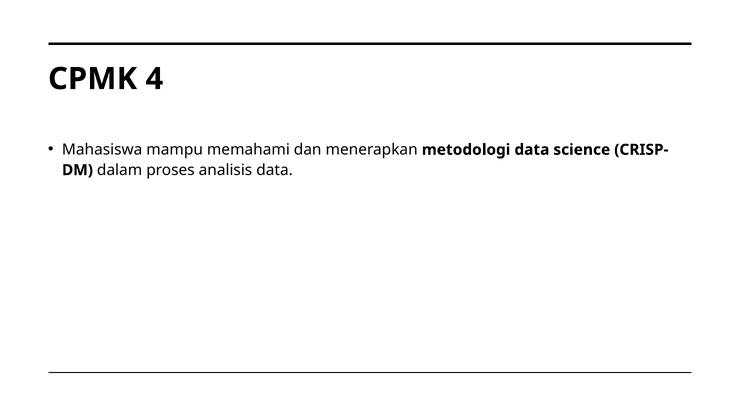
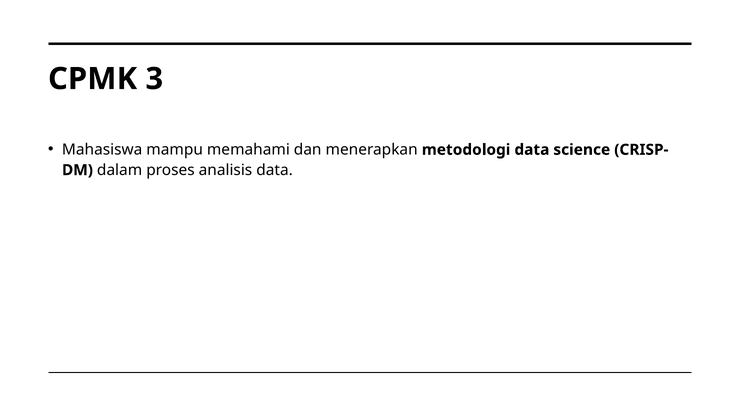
4: 4 -> 3 (154, 79)
